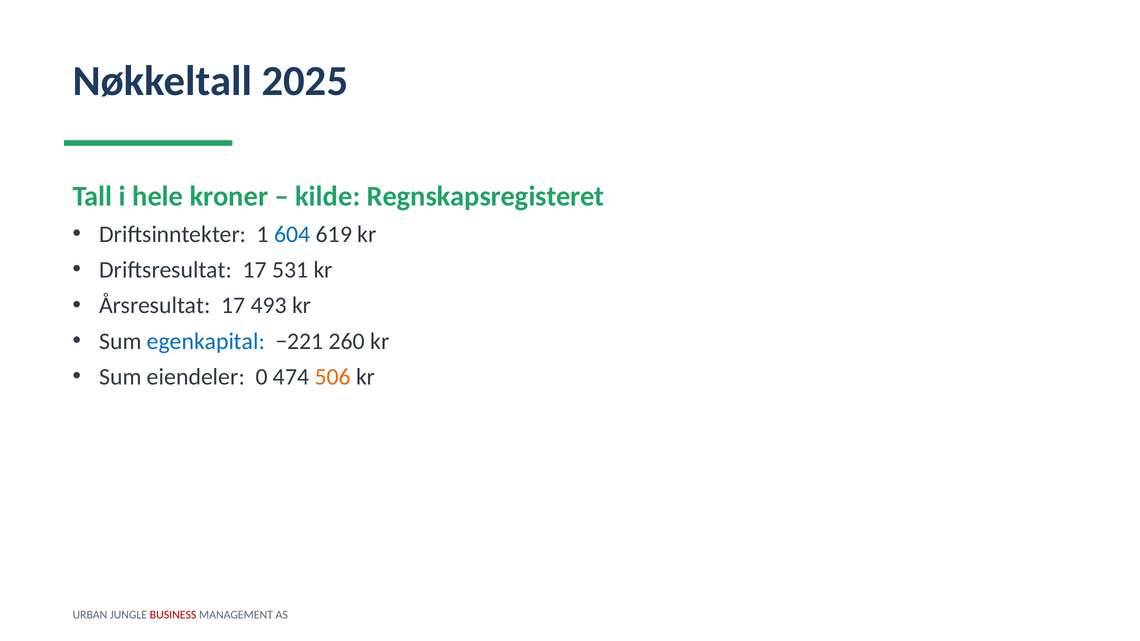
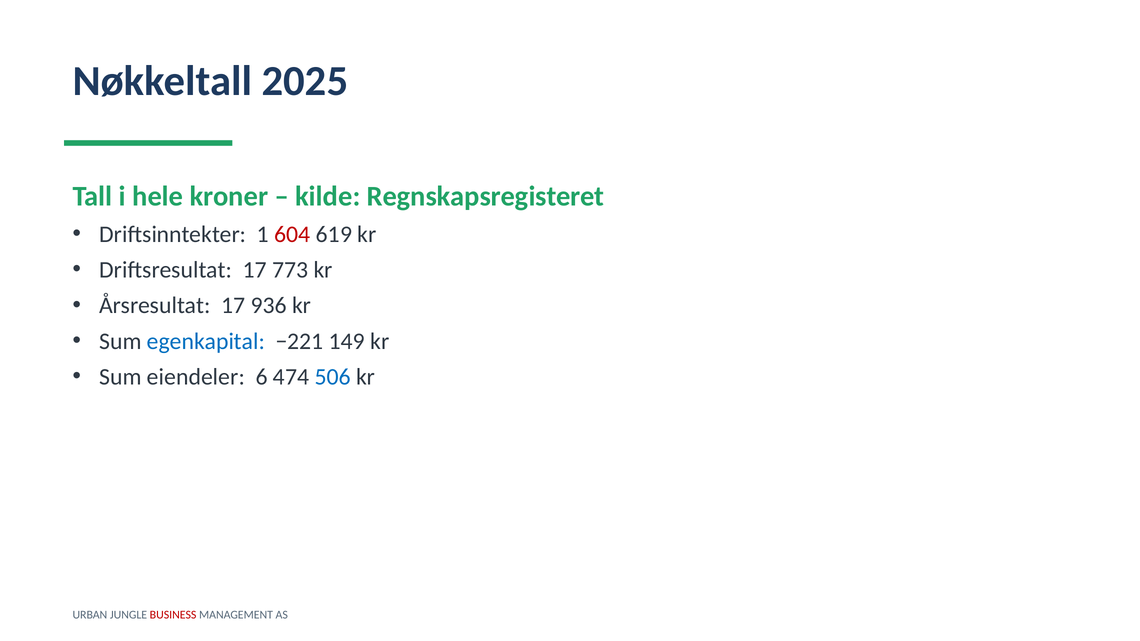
604 colour: blue -> red (292, 234)
531: 531 -> 773 (290, 270)
493: 493 -> 936 (269, 306)
260: 260 -> 149 (347, 341)
0: 0 -> 6 (262, 377)
506 colour: orange -> blue (333, 377)
